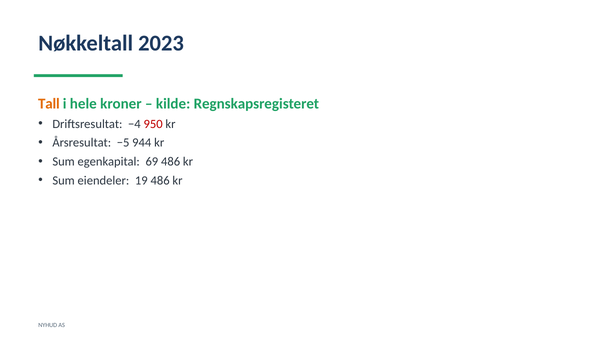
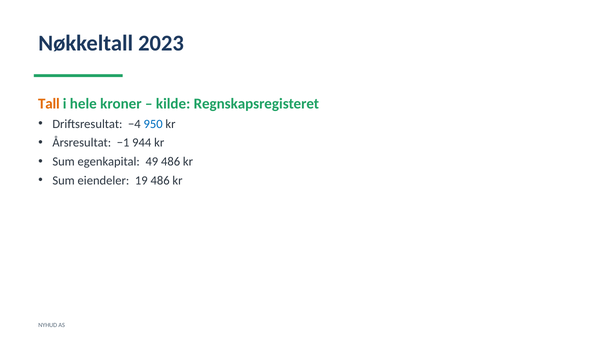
950 colour: red -> blue (153, 124)
−5: −5 -> −1 (123, 143)
69: 69 -> 49 (152, 161)
